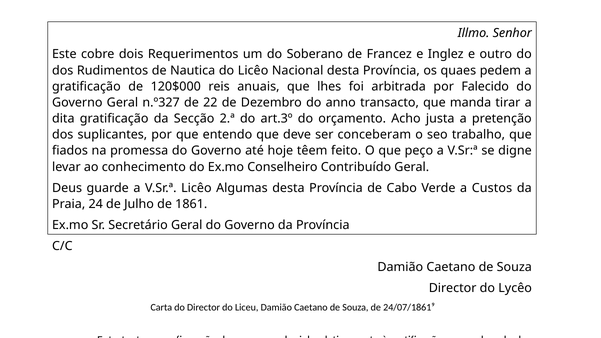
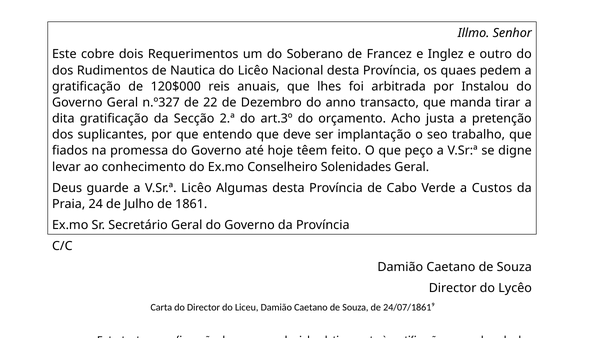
Falecido: Falecido -> Instalou (485, 87)
conceberam: conceberam -> implantação (374, 135)
Contribuído: Contribuído -> Solenidades (356, 167)
